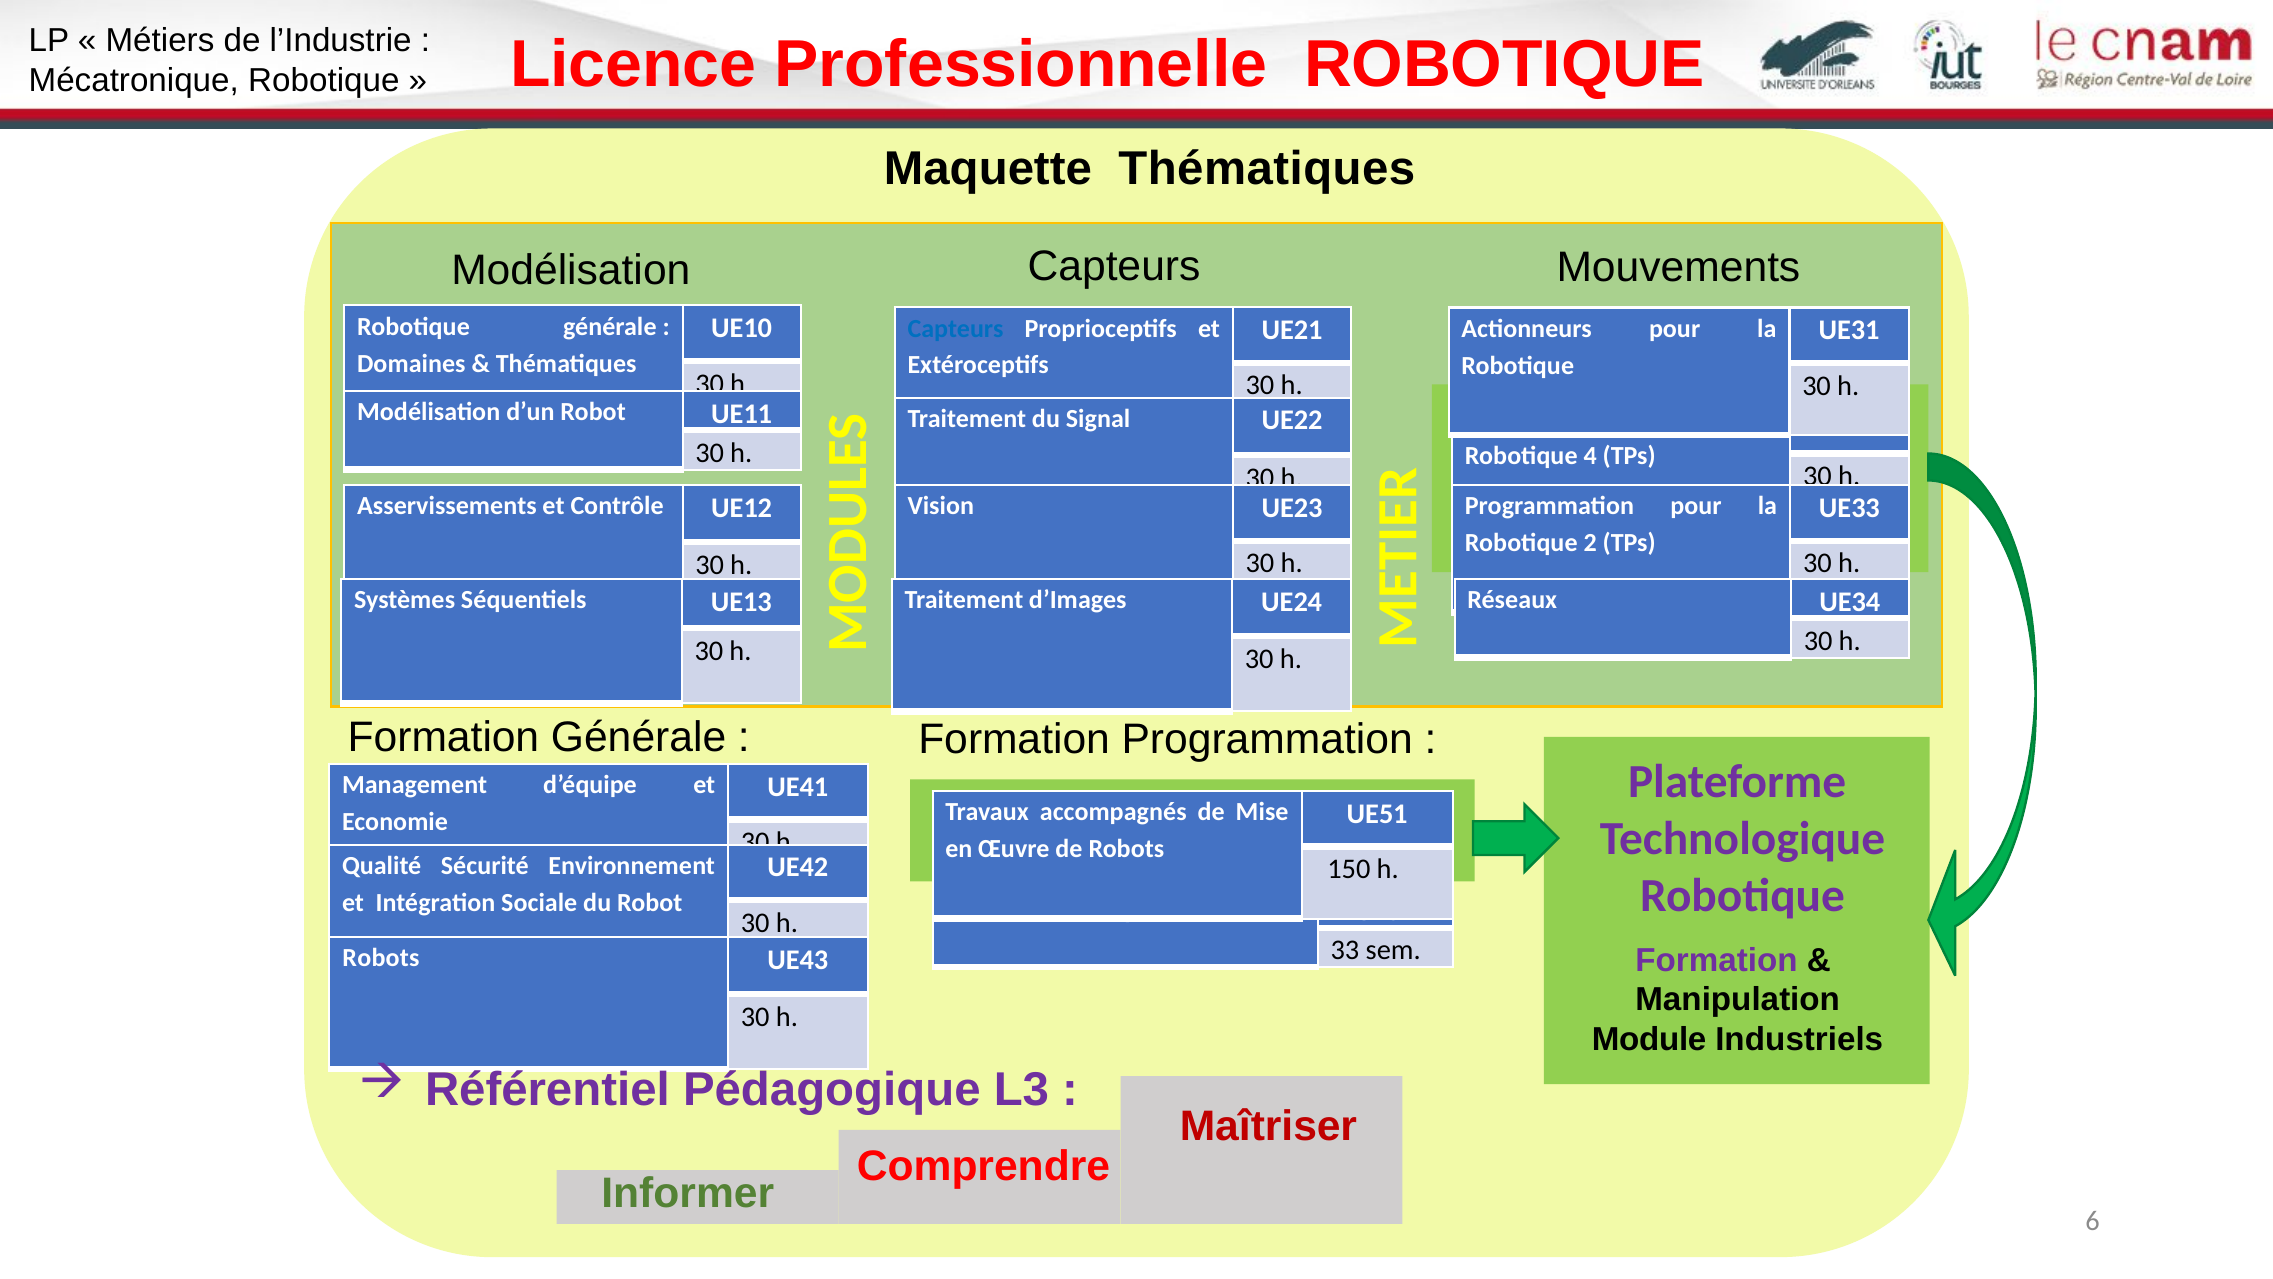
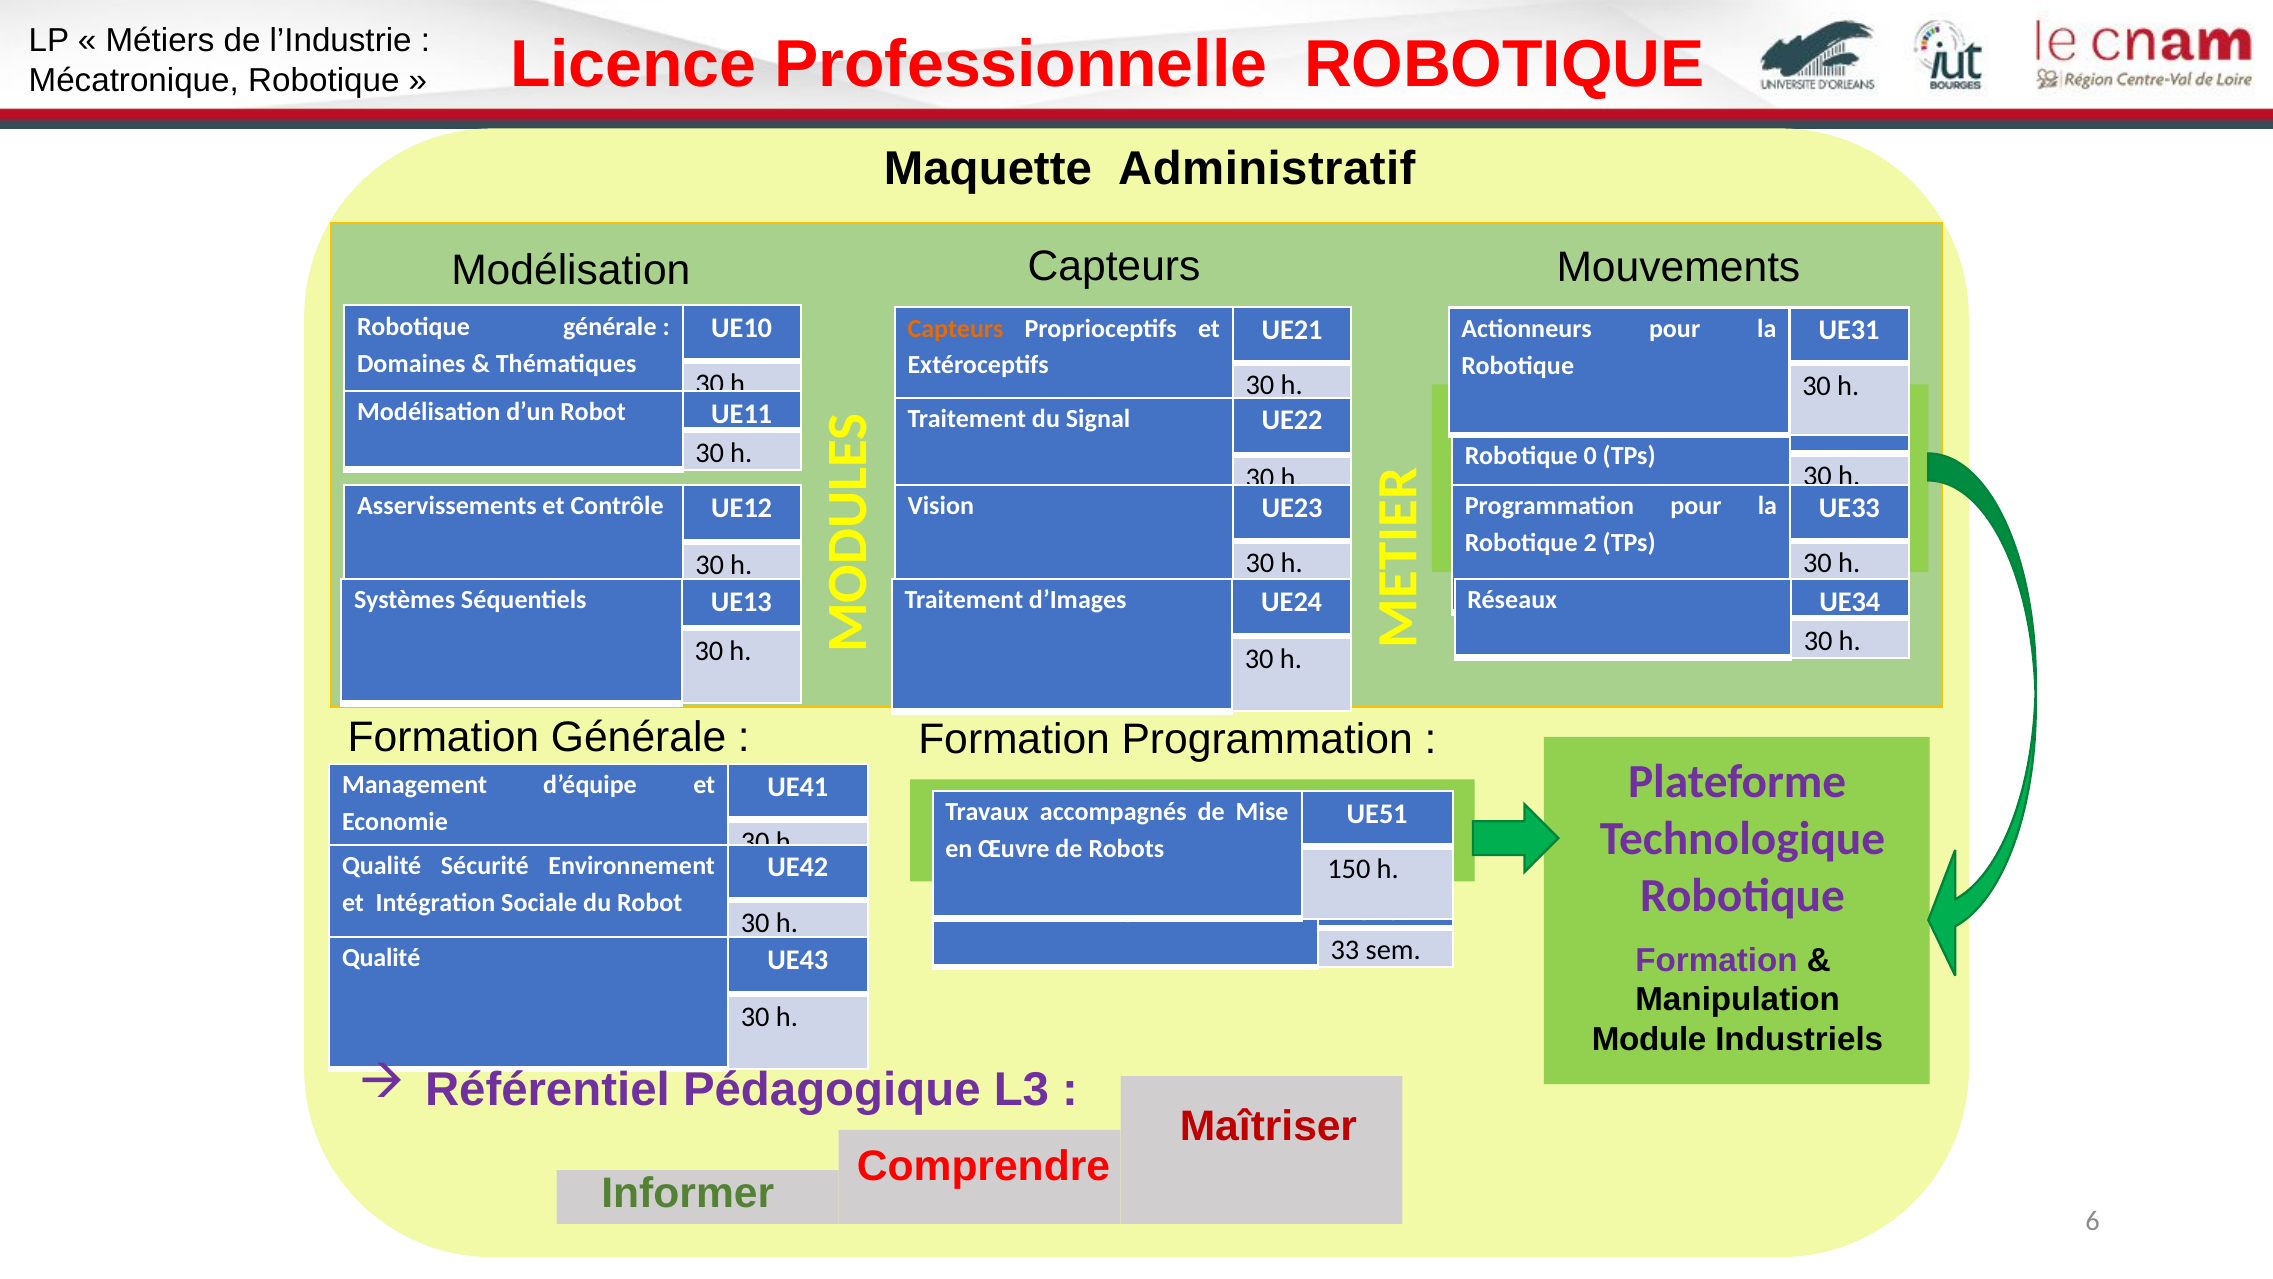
Maquette Thématiques: Thématiques -> Administratif (1267, 169)
Capteurs colour: blue -> orange (956, 328)
4: 4 -> 0 (1590, 456)
Robots: Robots -> Qualité (381, 958)
